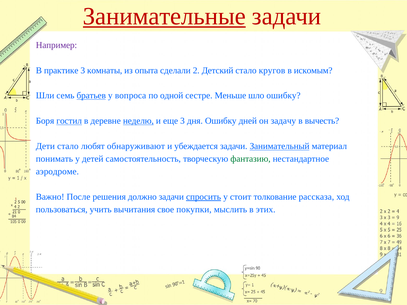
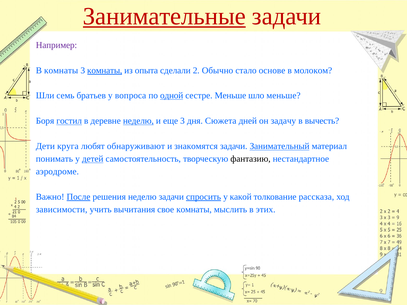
В практике: практике -> комнаты (61, 70)
комнаты underline: none -> present (105, 70)
Детский: Детский -> Обычно (218, 70)
кругов: кругов -> основе (272, 70)
искомым: искомым -> молоком (313, 70)
братьев underline: present -> none (91, 96)
одной underline: none -> present (172, 96)
шло ошибку: ошибку -> меньше (284, 96)
дня Ошибку: Ошибку -> Сюжета (221, 121)
Дети стало: стало -> круга (68, 146)
убеждается: убеждается -> знакомятся (196, 146)
детей underline: none -> present (93, 159)
фантазию colour: green -> black (251, 159)
После underline: none -> present (78, 197)
решения должно: должно -> неделю (142, 197)
стоит: стоит -> какой (241, 197)
пользоваться: пользоваться -> зависимости (62, 210)
свое покупки: покупки -> комнаты (194, 210)
